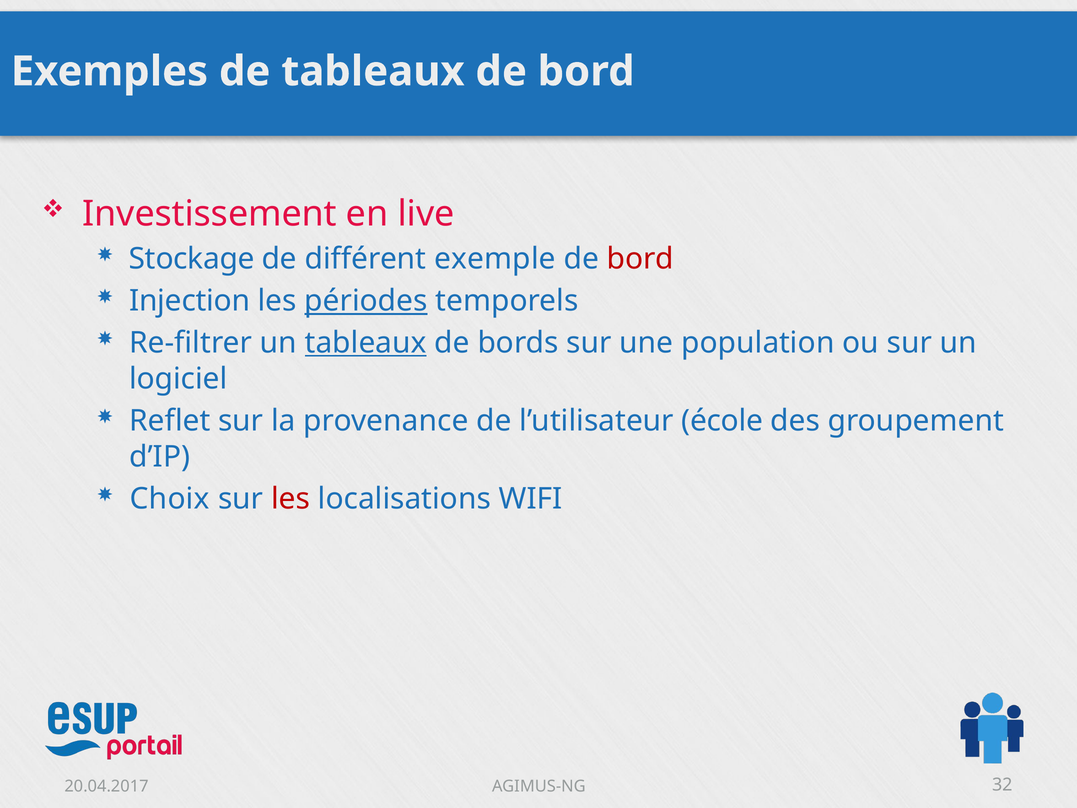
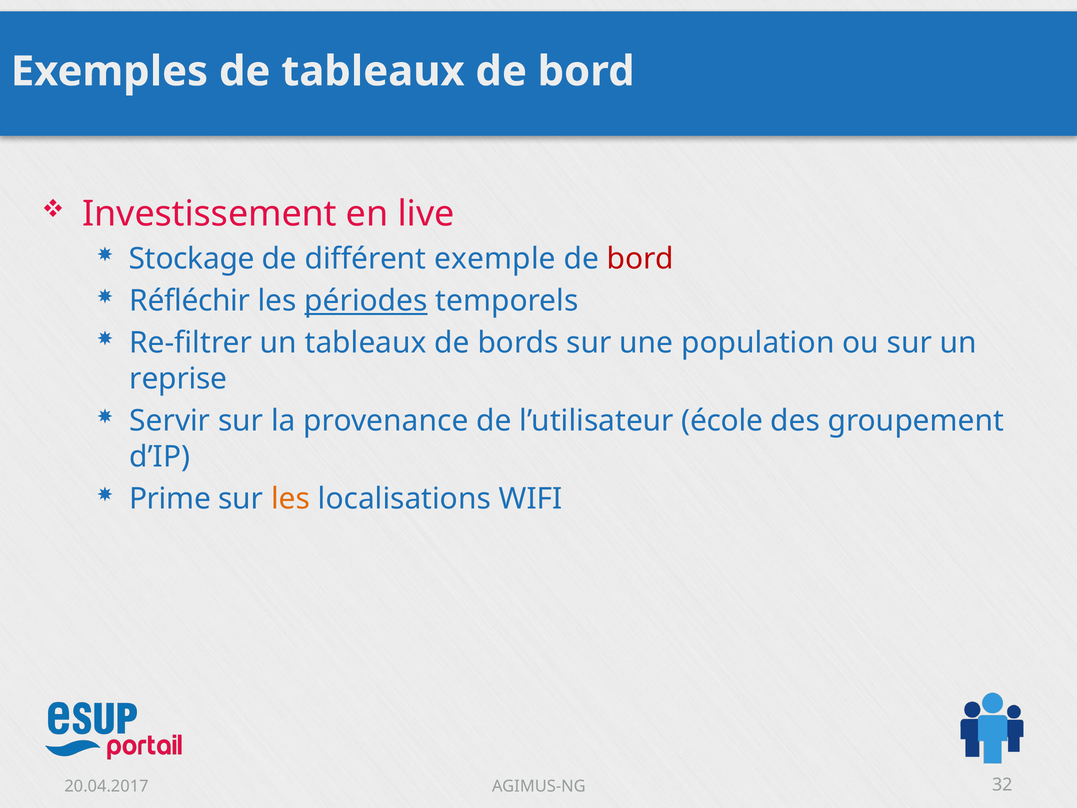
Injection: Injection -> Réfléchir (190, 301)
tableaux underline: present -> none (366, 343)
logiciel: logiciel -> reprise (178, 379)
Reflet: Reflet -> Servir (170, 421)
Choix: Choix -> Prime (170, 499)
les colour: red -> orange (291, 499)
